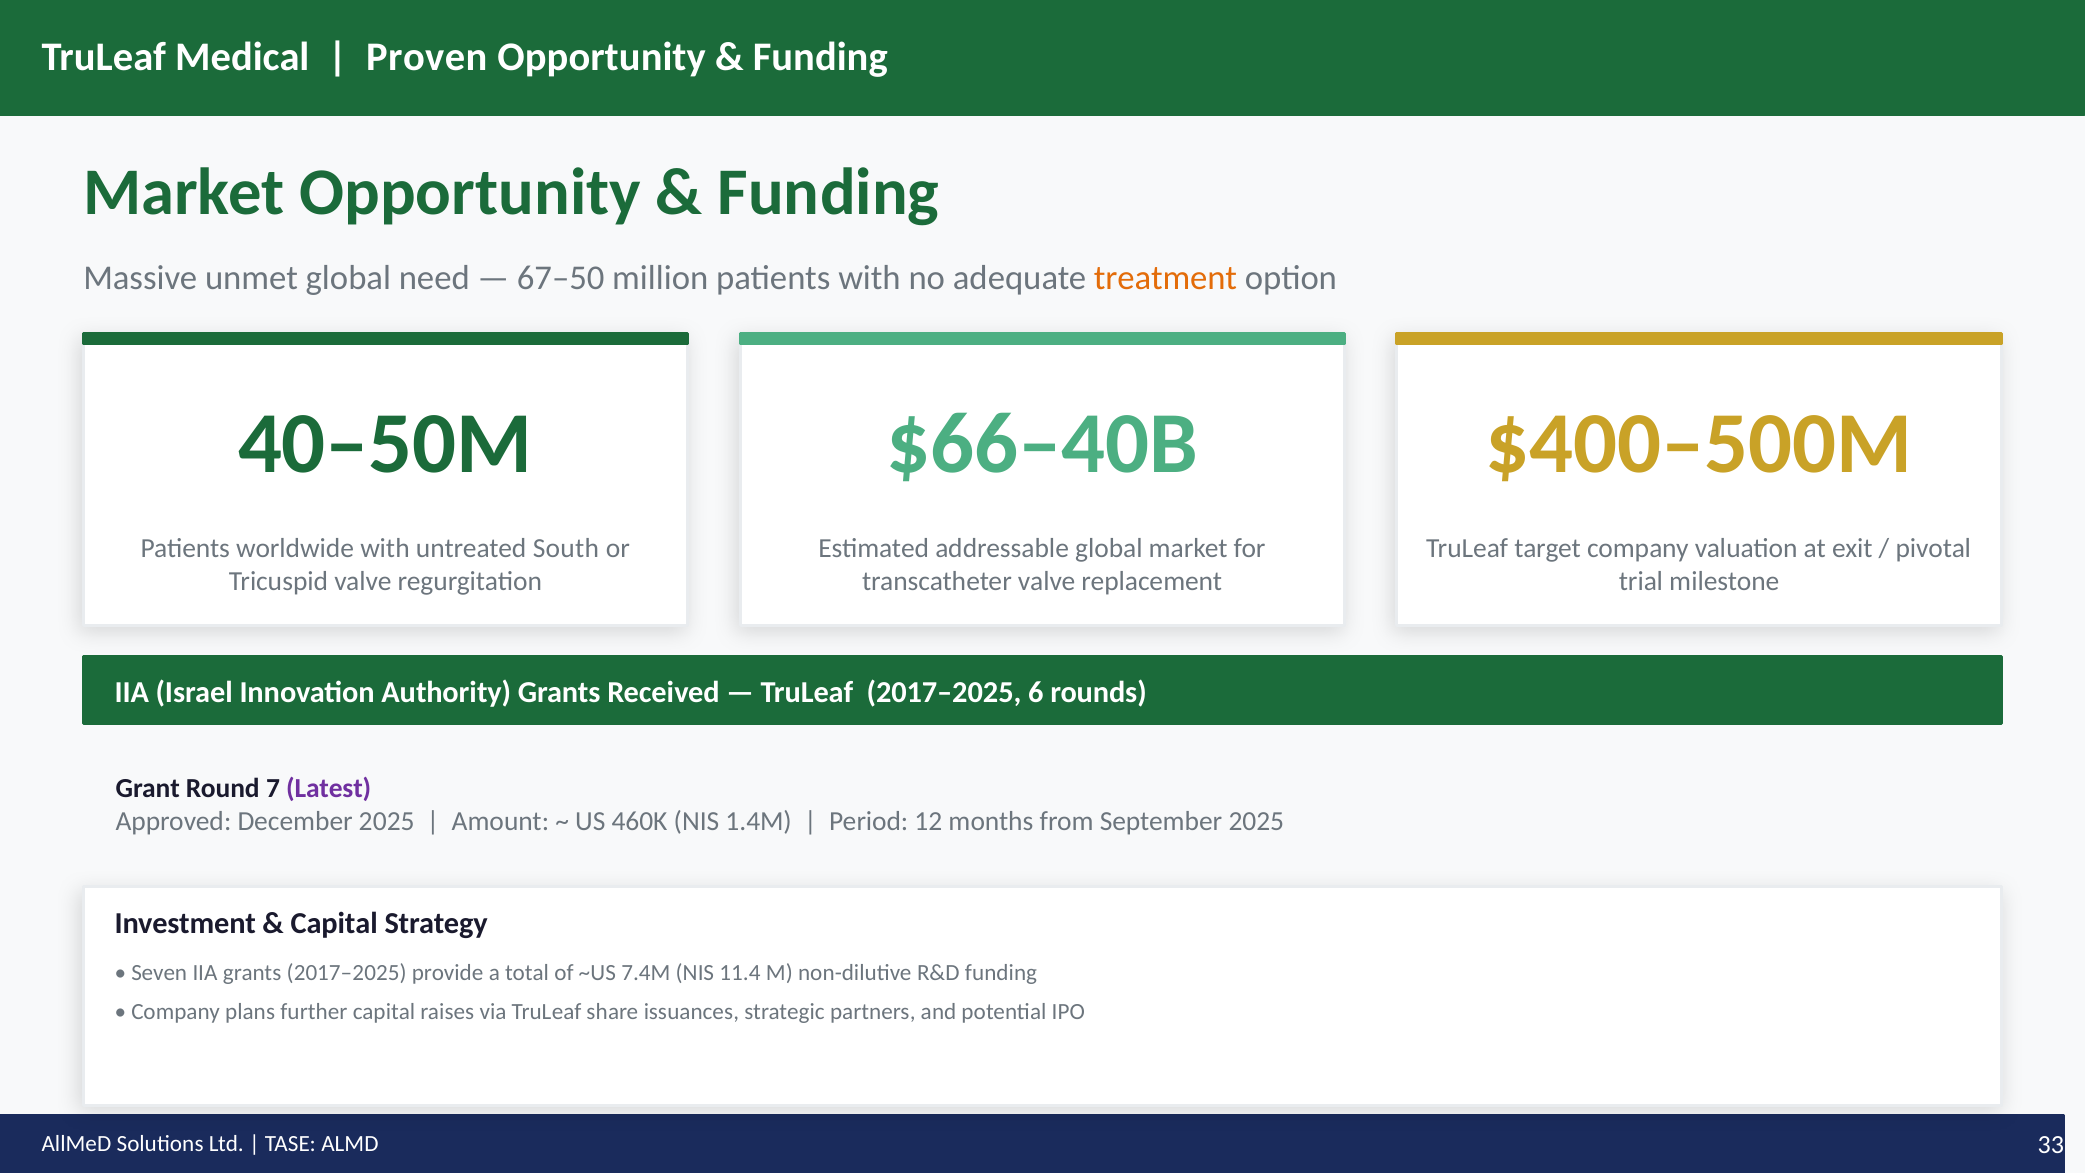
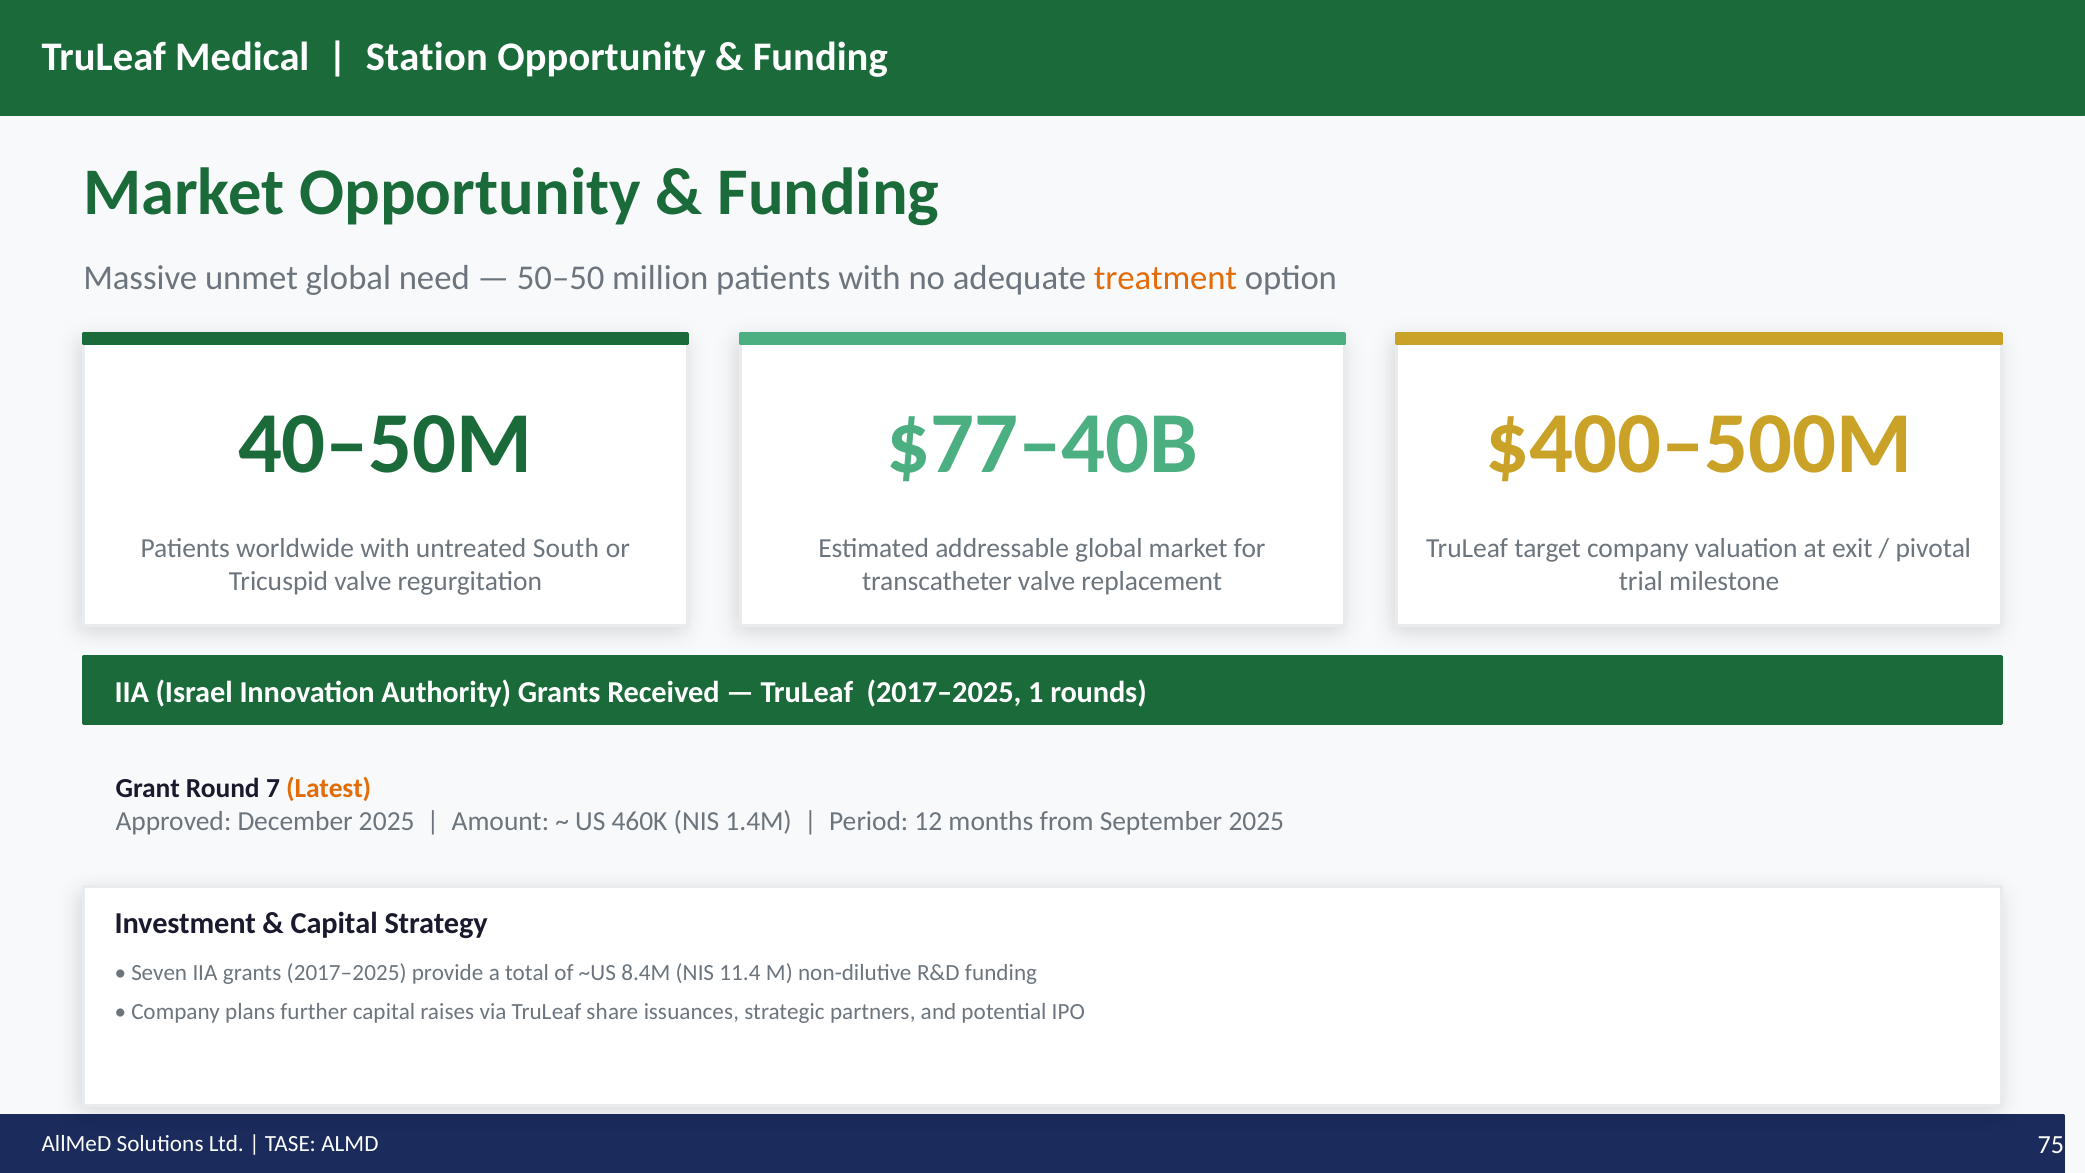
Proven: Proven -> Station (427, 57)
67–50: 67–50 -> 50–50 (561, 278)
$66–40B: $66–40B -> $77–40B (1042, 444)
6: 6 -> 1 (1036, 692)
Latest colour: purple -> orange (329, 788)
7.4M: 7.4M -> 8.4M (646, 973)
33: 33 -> 75 (2051, 1144)
